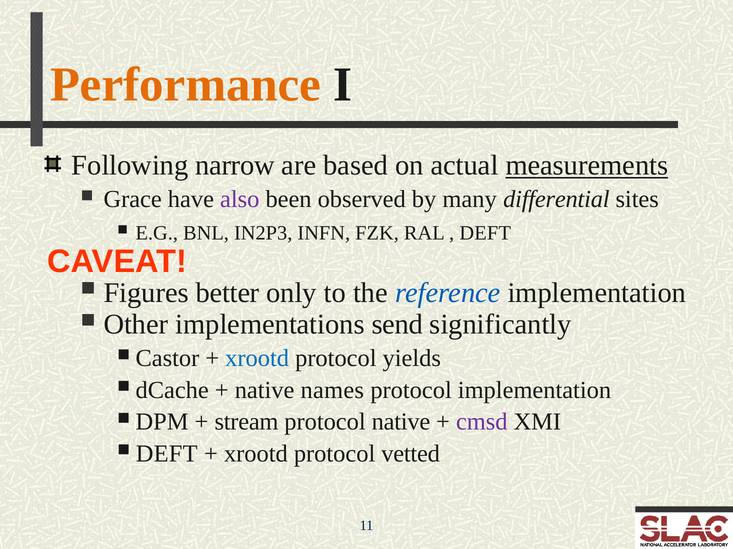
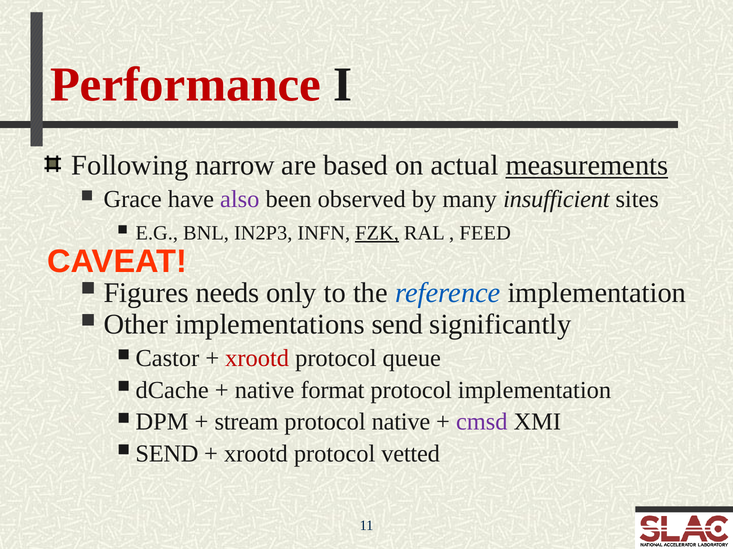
Performance colour: orange -> red (186, 85)
differential: differential -> insufficient (556, 200)
FZK underline: none -> present (377, 233)
DEFT: DEFT -> FEED (485, 233)
better: better -> needs (228, 293)
xrootd colour: blue -> red (257, 359)
yields: yields -> queue (412, 359)
names: names -> format (333, 391)
DEFT: DEFT -> SEND (167, 454)
